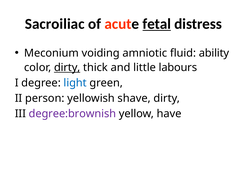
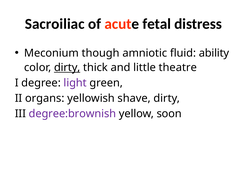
fetal underline: present -> none (157, 24)
voiding: voiding -> though (101, 53)
labours: labours -> theatre (178, 68)
light colour: blue -> purple (75, 83)
person: person -> organs (45, 98)
have: have -> soon (169, 114)
